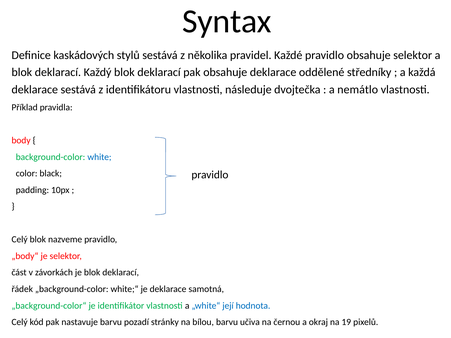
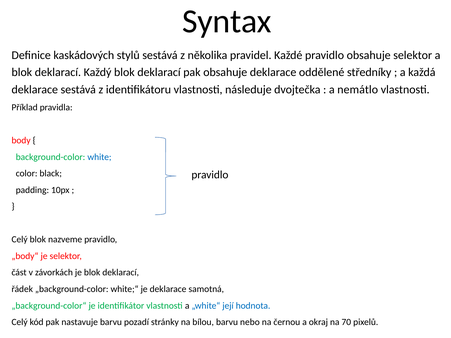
učiva: učiva -> nebo (250, 322)
19: 19 -> 70 (346, 322)
